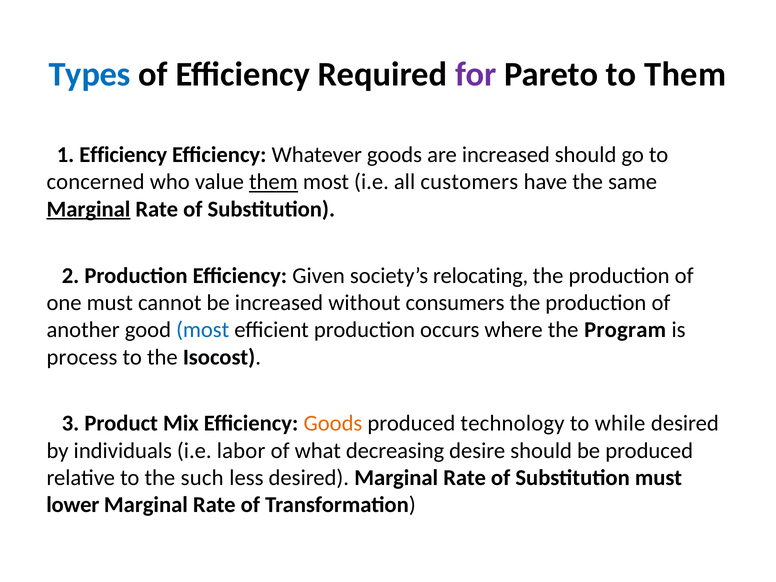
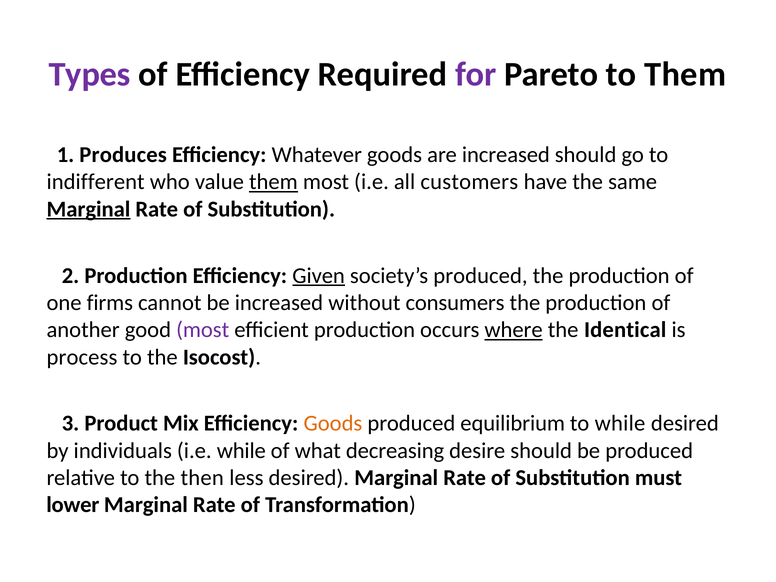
Types colour: blue -> purple (90, 74)
1 Efficiency: Efficiency -> Produces (123, 155)
concerned: concerned -> indifferent (96, 182)
Given underline: none -> present (319, 276)
society’s relocating: relocating -> produced (480, 276)
one must: must -> firms (110, 303)
most colour: blue -> purple (203, 330)
where underline: none -> present (514, 330)
Program: Program -> Identical (625, 330)
technology: technology -> equilibrium (513, 423)
i.e labor: labor -> while (241, 451)
such: such -> then (202, 478)
